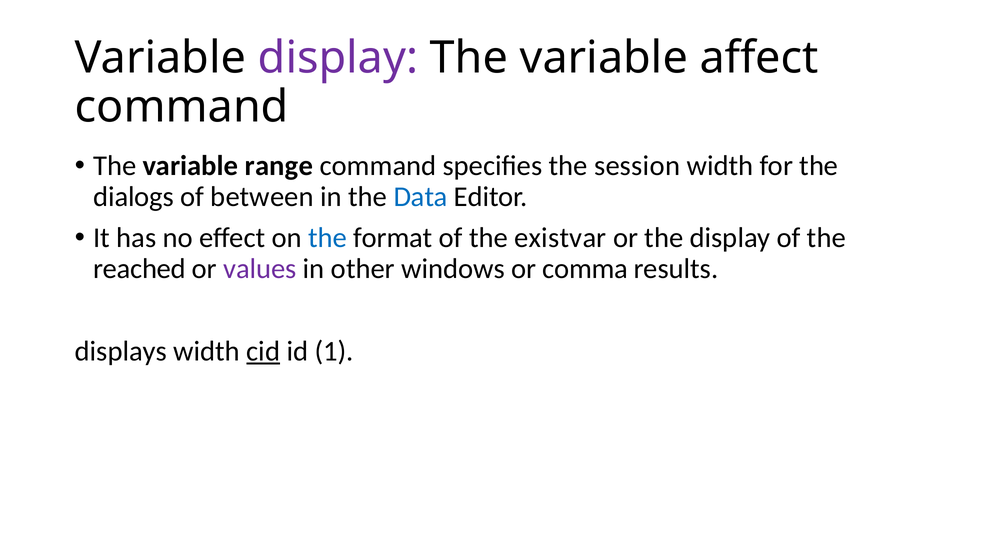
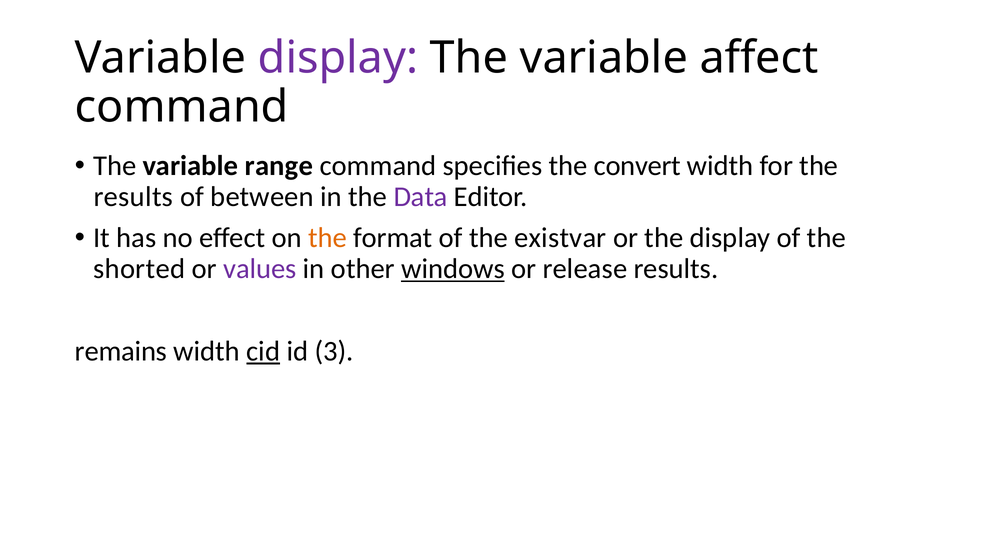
session: session -> convert (637, 166)
dialogs: dialogs -> results (133, 197)
Data colour: blue -> purple (421, 197)
the colour: blue -> orange (328, 238)
reached: reached -> shorted (139, 269)
windows underline: none -> present (453, 269)
comma: comma -> release (585, 269)
displays: displays -> remains (121, 351)
1: 1 -> 3 (334, 351)
